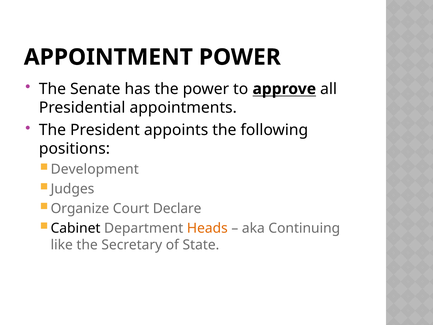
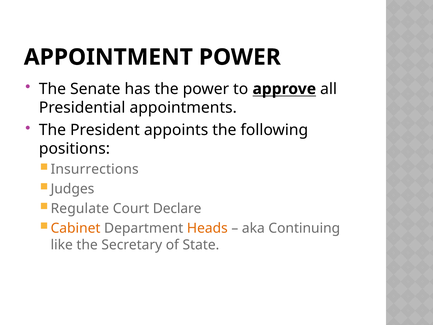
Development: Development -> Insurrections (95, 169)
Organize: Organize -> Regulate (80, 208)
Cabinet colour: black -> orange (76, 228)
